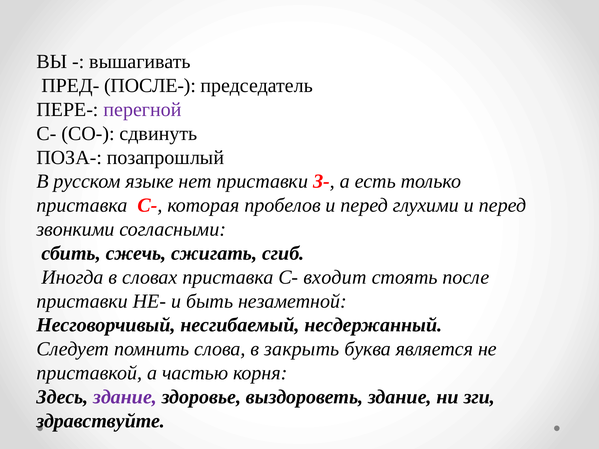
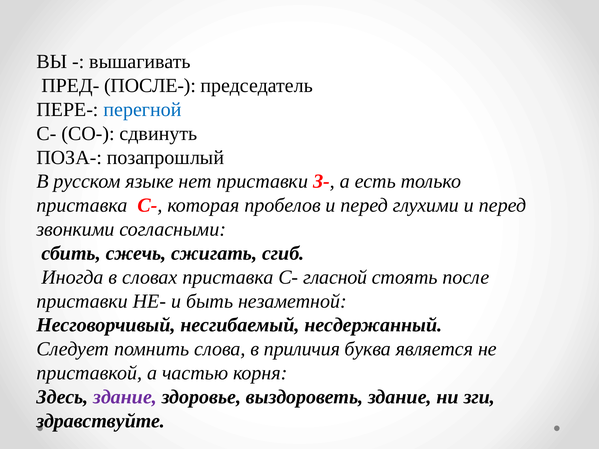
перегной colour: purple -> blue (142, 110)
входит: входит -> гласной (335, 277)
закрыть: закрыть -> приличия (302, 349)
